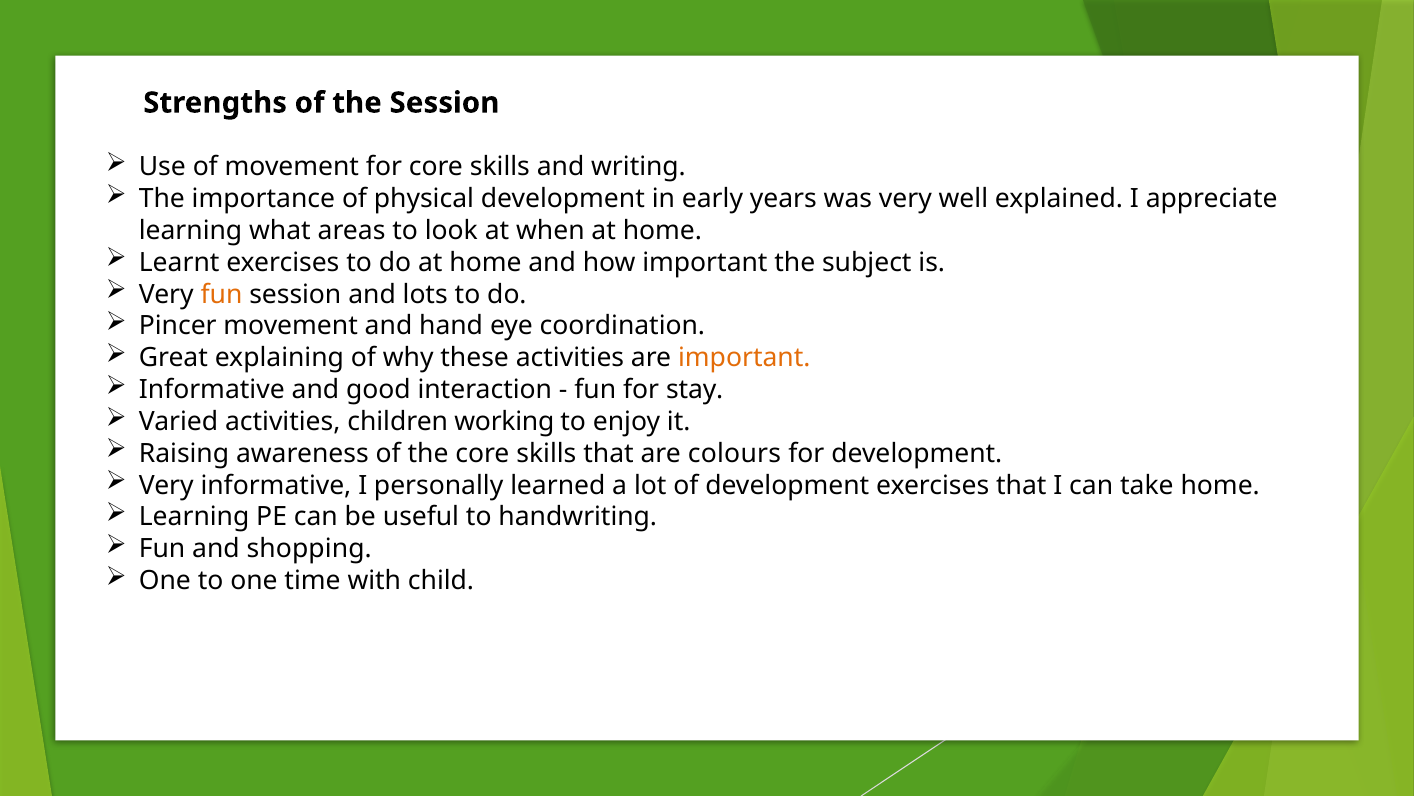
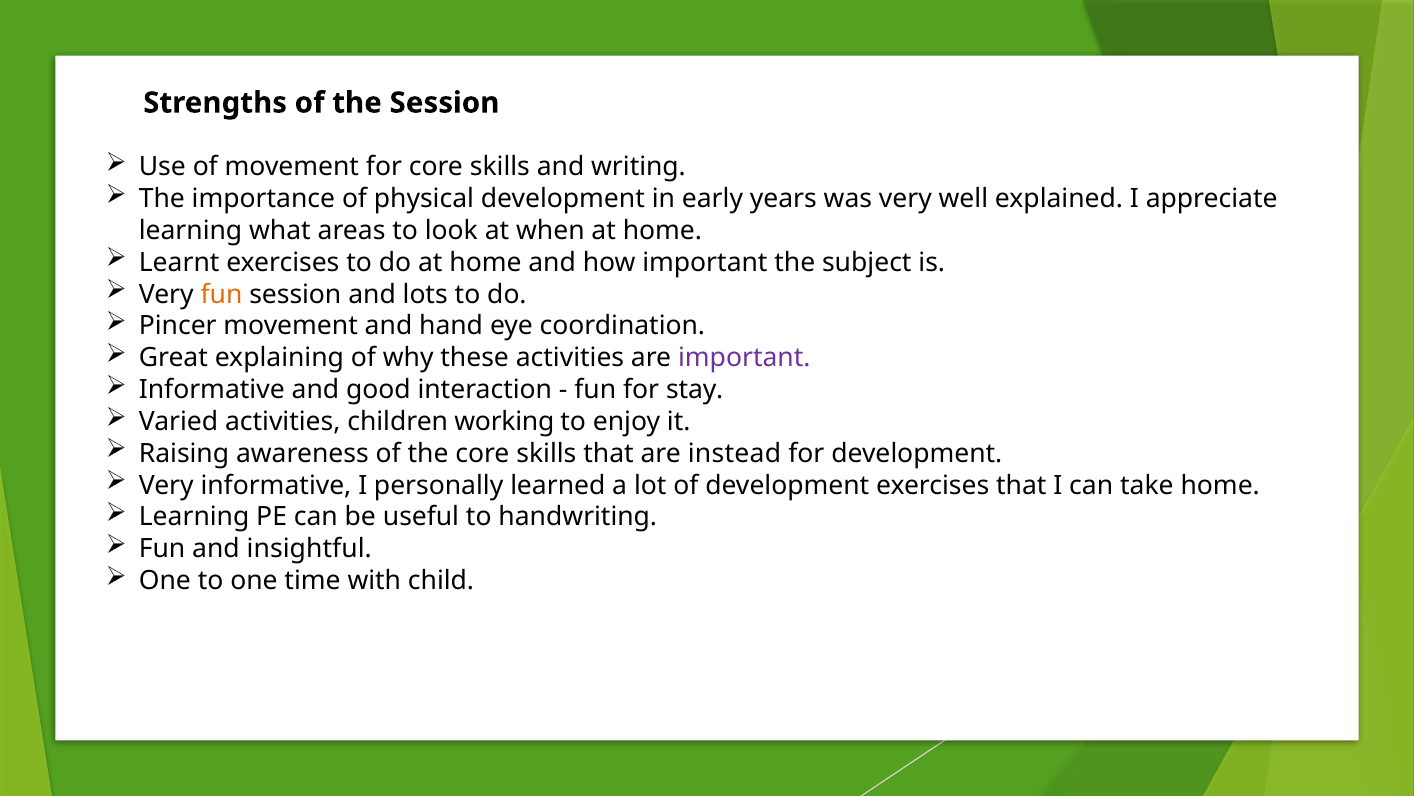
important colour: orange -> purple (744, 358)
colours: colours -> instead (734, 453)
shopping: shopping -> insightful (309, 549)
